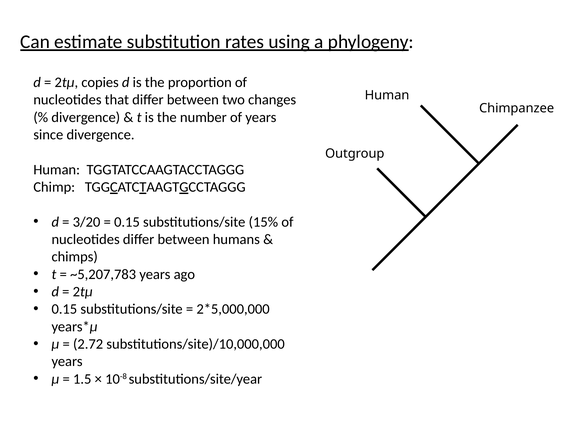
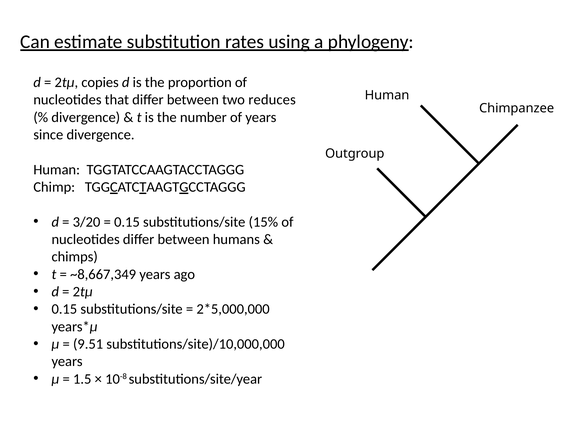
changes: changes -> reduces (272, 100)
~5,207,783: ~5,207,783 -> ~8,667,349 (103, 274)
2.72: 2.72 -> 9.51 (88, 344)
